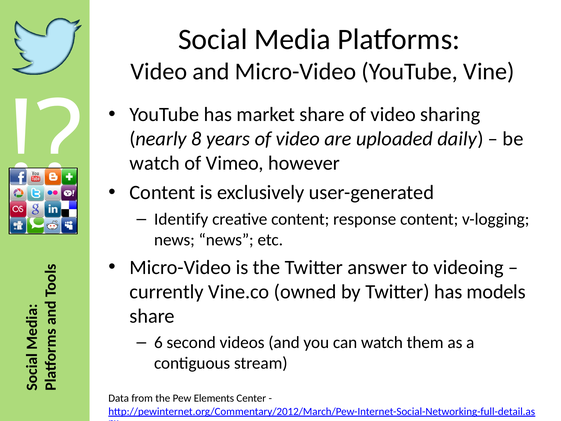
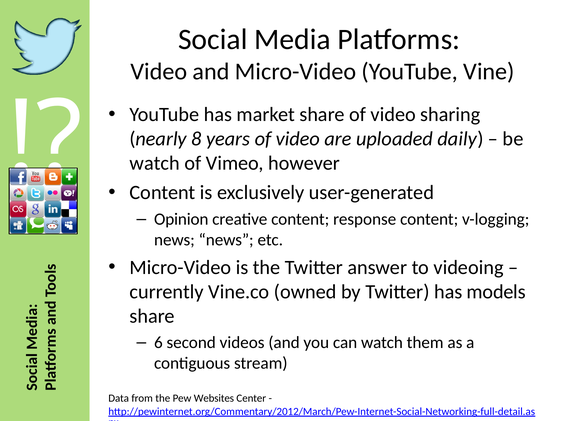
Identify: Identify -> Opinion (181, 219)
Elements: Elements -> Websites (214, 398)
